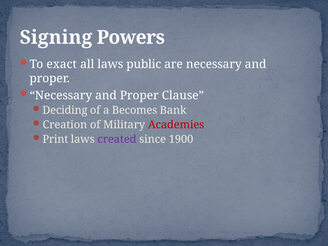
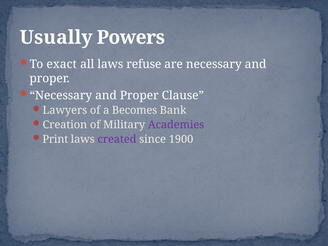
Signing: Signing -> Usually (56, 37)
public: public -> refuse (144, 64)
Deciding: Deciding -> Lawyers (65, 110)
Academies colour: red -> purple (176, 125)
